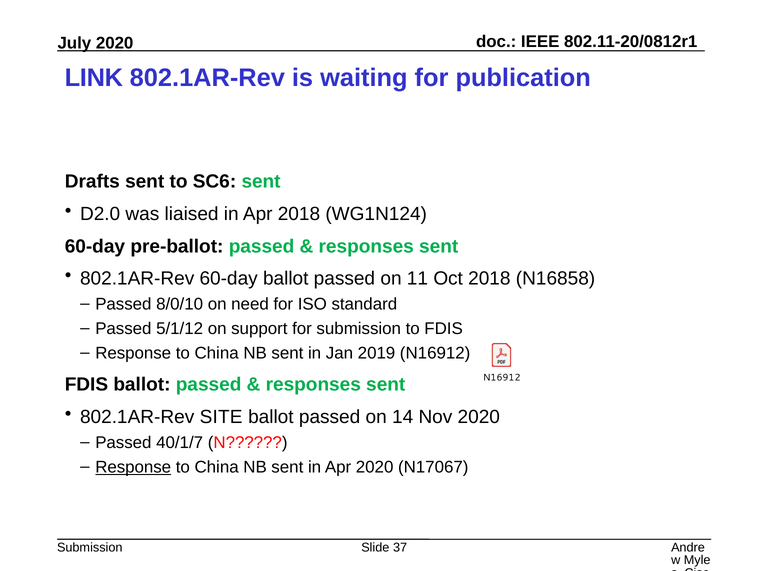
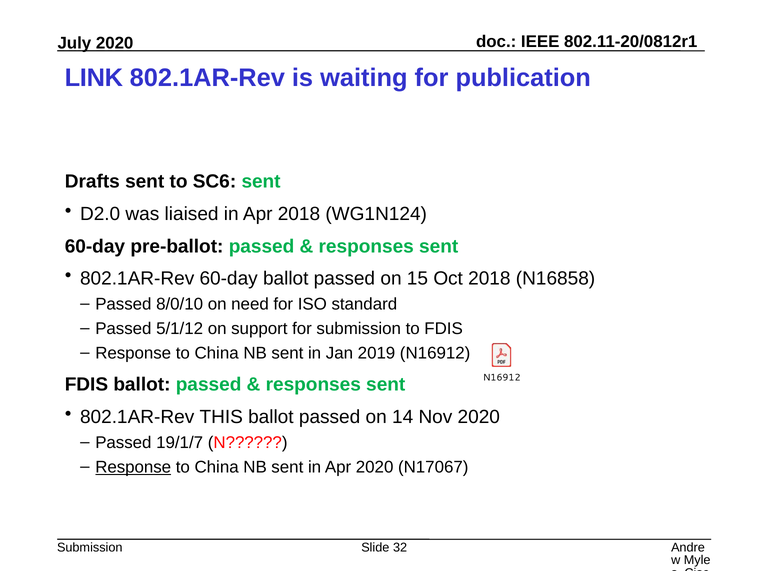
11: 11 -> 15 (417, 279)
SITE: SITE -> THIS (221, 417)
40/1/7: 40/1/7 -> 19/1/7 (180, 443)
37: 37 -> 32 (400, 548)
